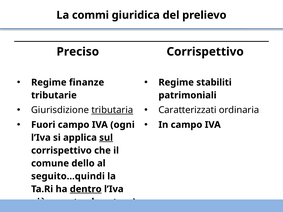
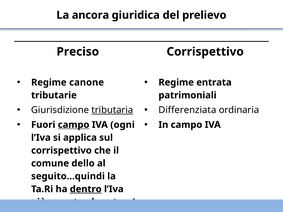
commi: commi -> ancora (90, 15)
finanze: finanze -> canone (87, 82)
stabiliti: stabiliti -> entrata (214, 82)
Caratterizzati: Caratterizzati -> Differenziata (187, 110)
campo underline: none -> present (74, 125)
sul underline: present -> none (106, 138)
